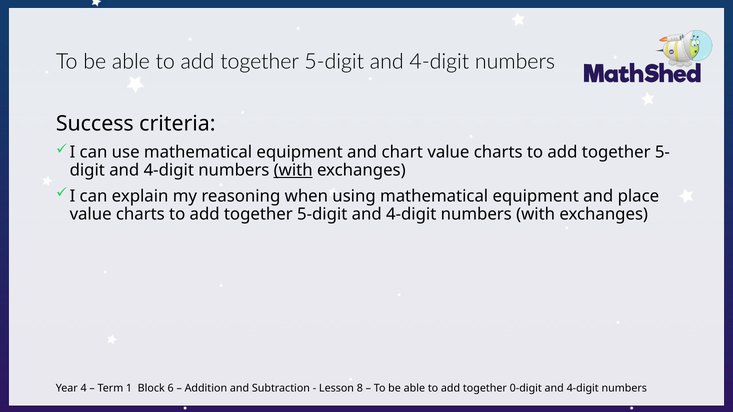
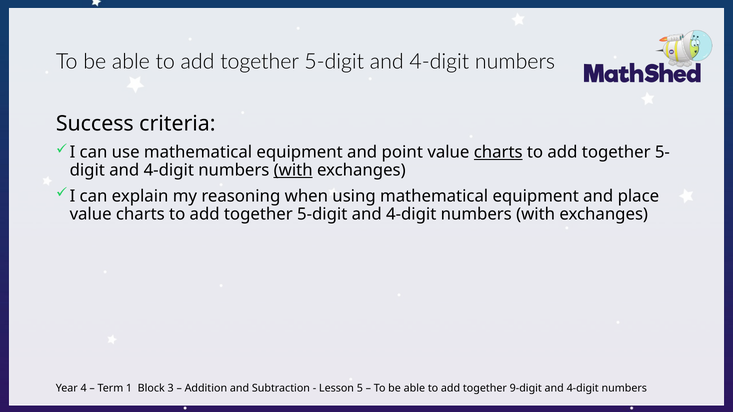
chart: chart -> point (402, 152)
charts underline: none -> present (498, 152)
6: 6 -> 3 (171, 389)
8: 8 -> 5 (360, 389)
0-digit: 0-digit -> 9-digit (526, 389)
